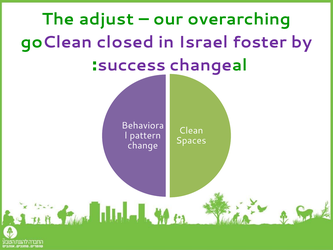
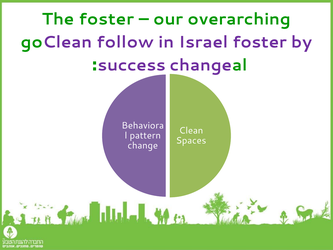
The adjust: adjust -> foster (106, 19)
closed: closed -> follow (125, 42)
